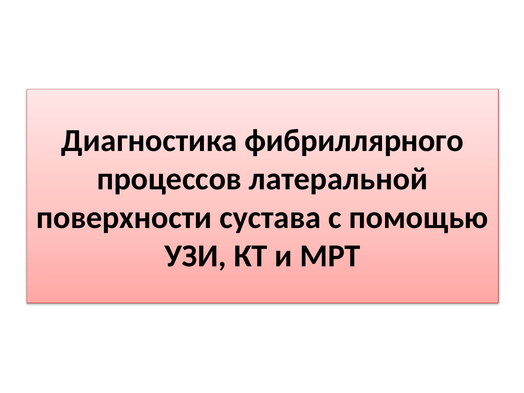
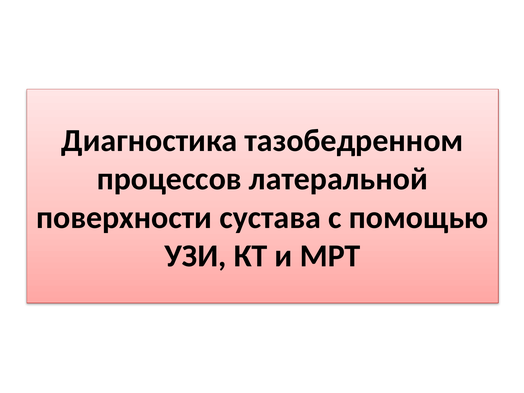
фибриллярного: фибриллярного -> тазобедренном (354, 141)
